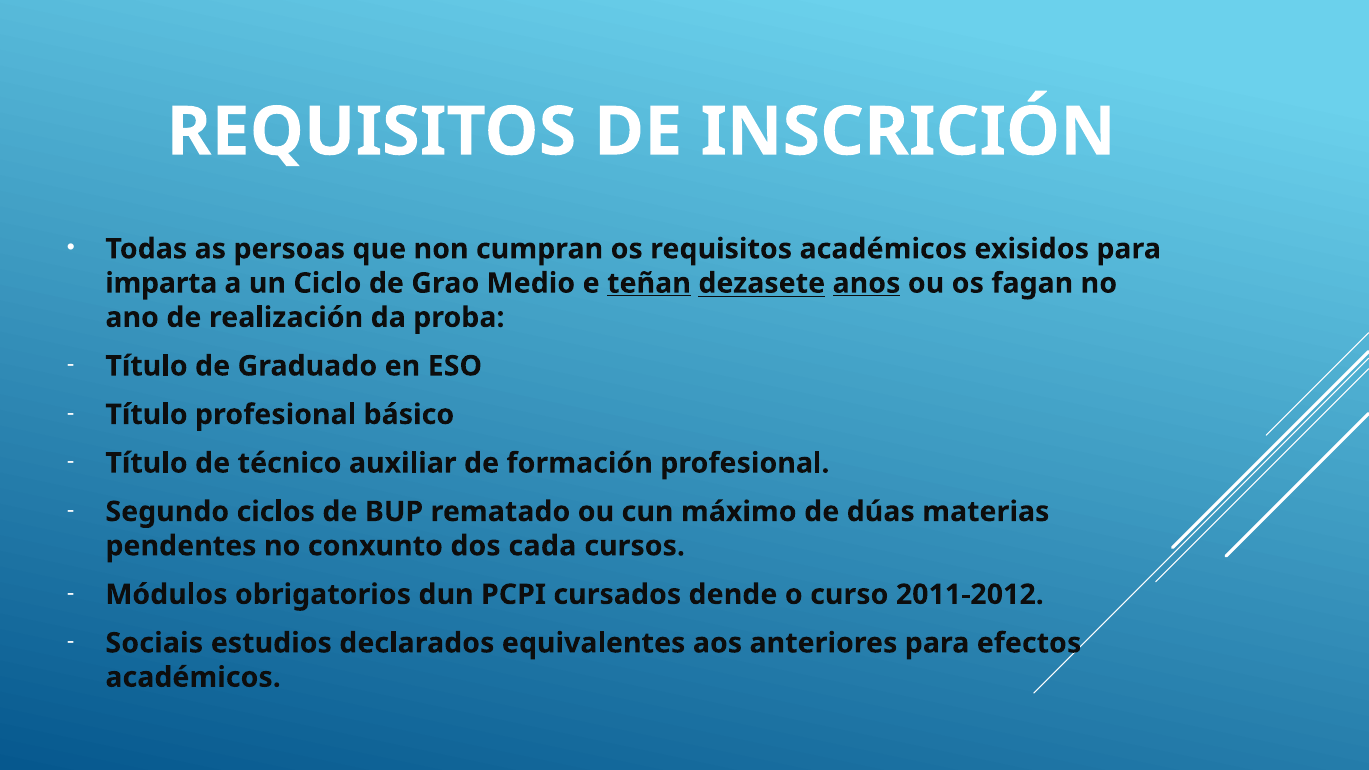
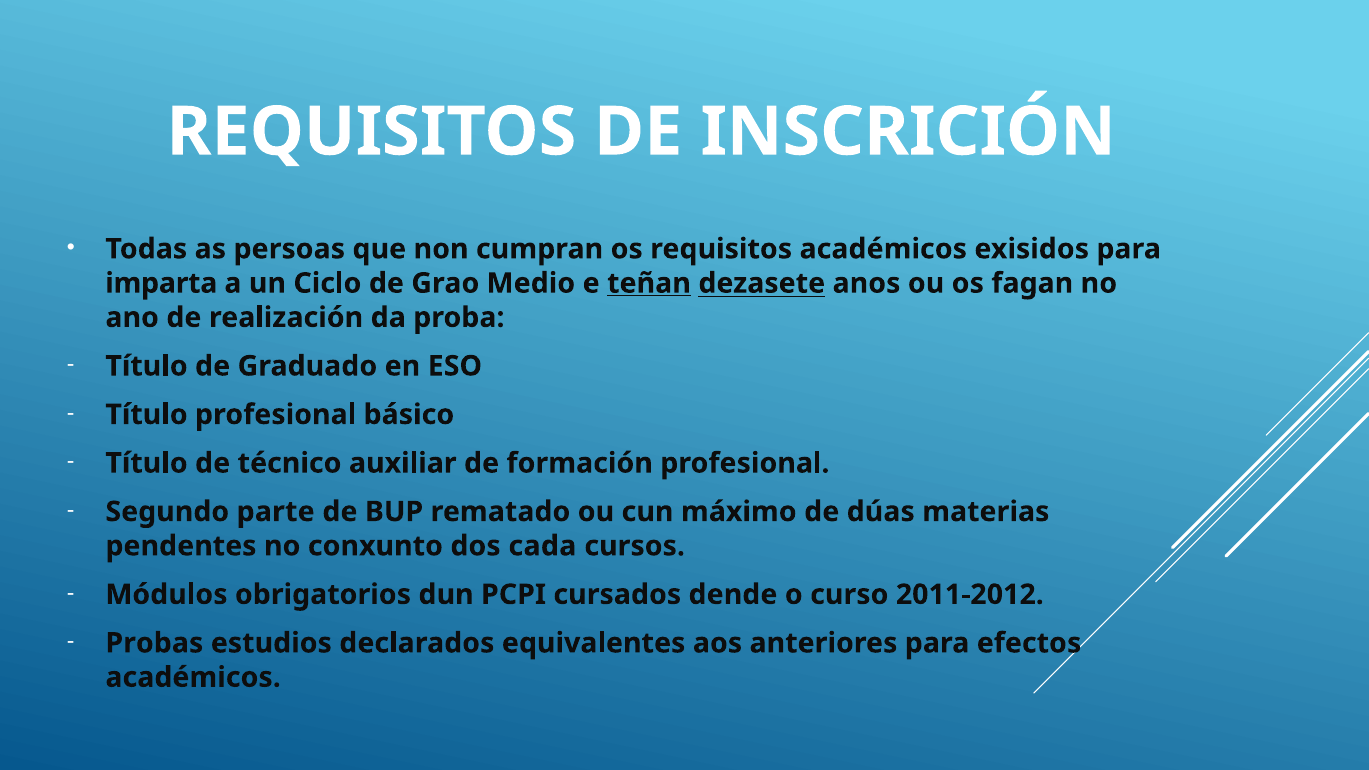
anos underline: present -> none (866, 283)
ciclos: ciclos -> parte (276, 512)
Sociais: Sociais -> Probas (154, 643)
